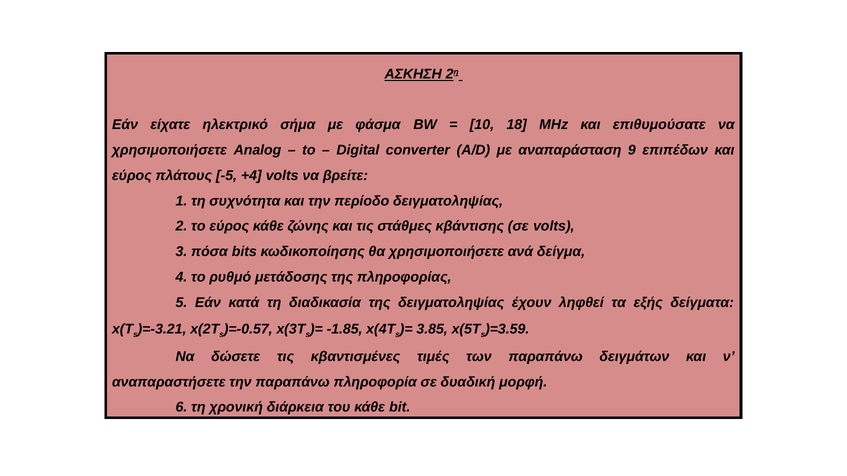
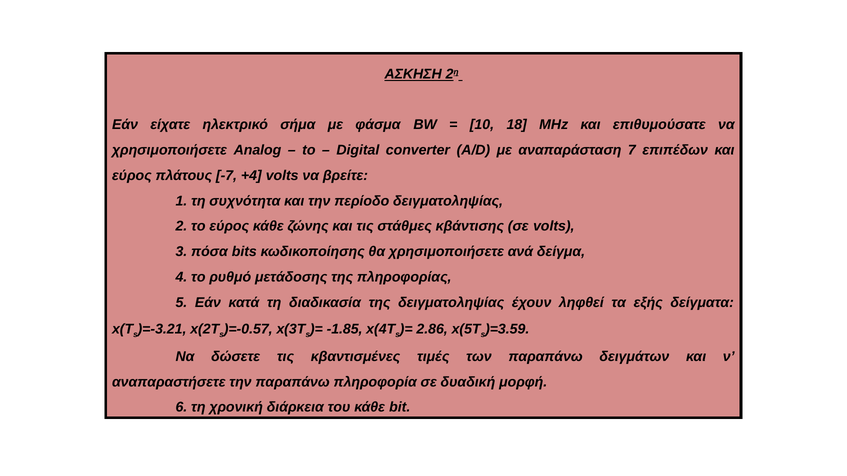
9: 9 -> 7 (632, 150)
-5: -5 -> -7 (226, 176)
3.85: 3.85 -> 2.86 (432, 329)
